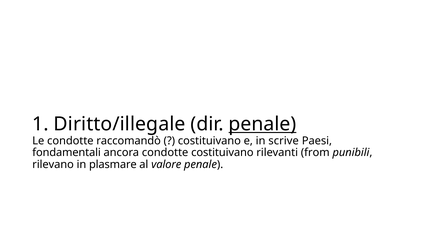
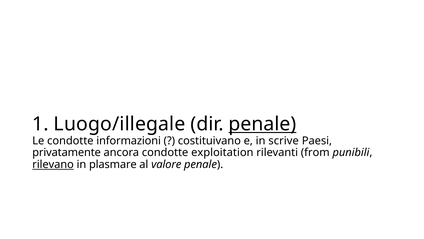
Diritto/illegale: Diritto/illegale -> Luogo/illegale (120, 124)
raccomandò: raccomandò -> informazioni (129, 140)
fondamentali: fondamentali -> privatamente (67, 152)
condotte costituivano: costituivano -> exploitation (222, 152)
rilevano underline: none -> present (53, 164)
